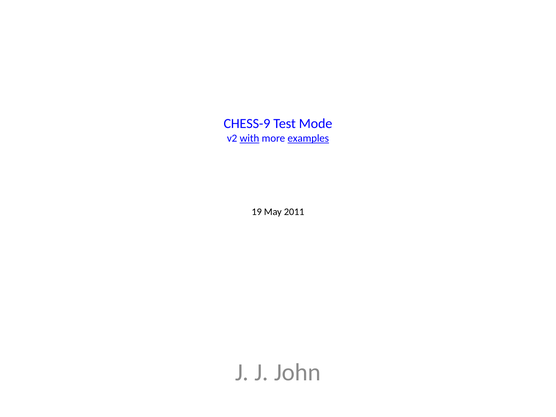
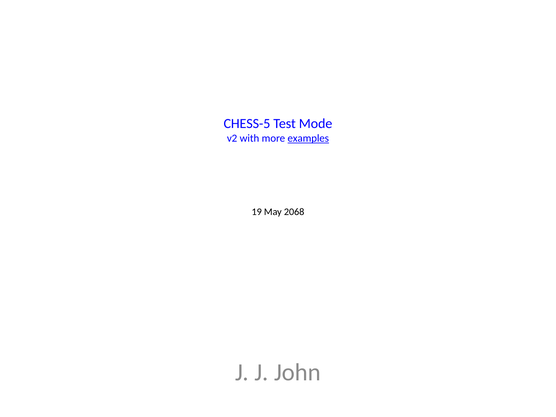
CHESS-9: CHESS-9 -> CHESS-5 (247, 124)
with underline: present -> none (249, 138)
2011: 2011 -> 2068 (294, 212)
